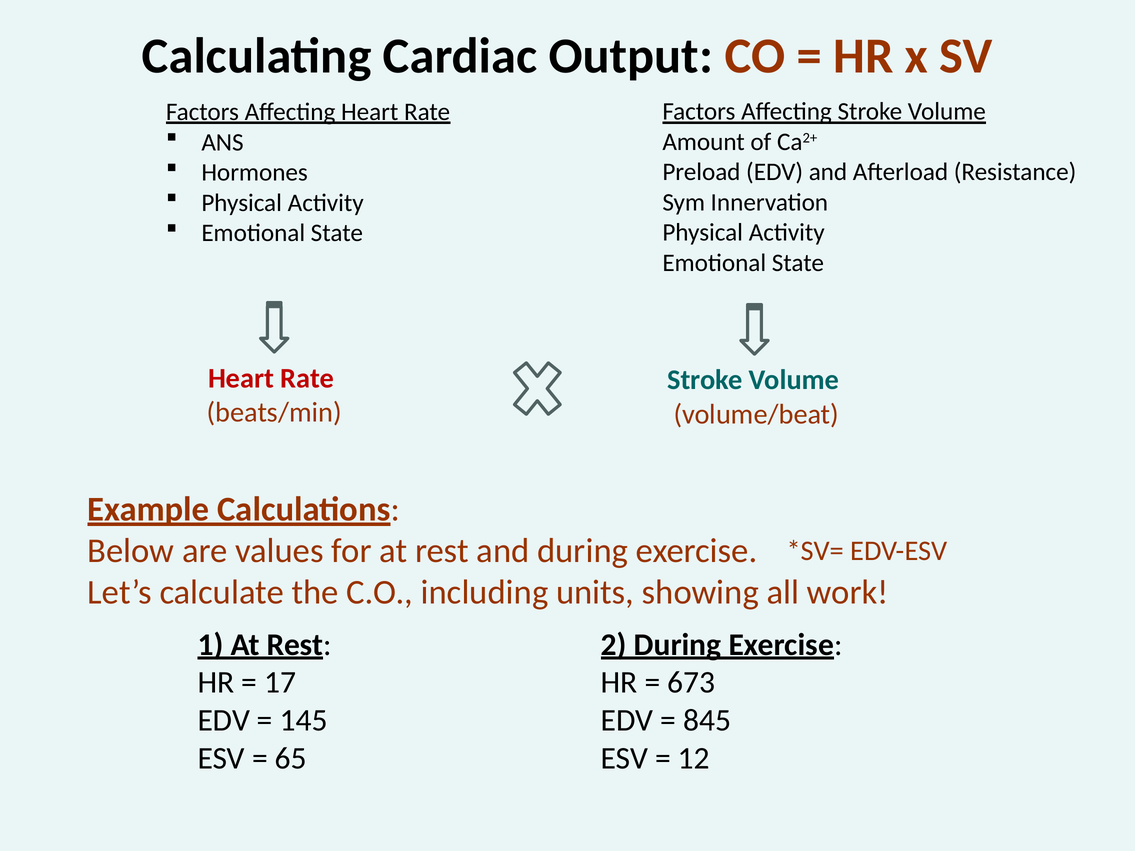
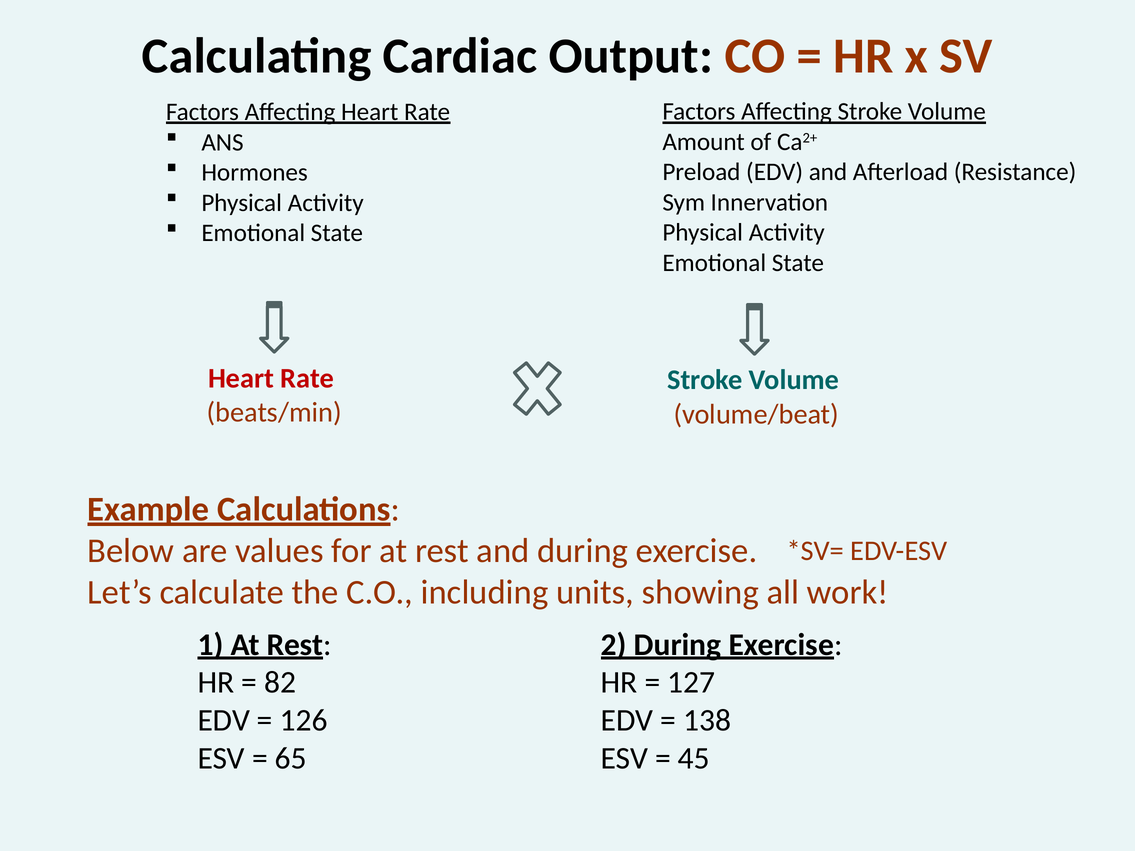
17: 17 -> 82 (280, 683)
673: 673 -> 127 (691, 683)
145: 145 -> 126 (304, 721)
845: 845 -> 138 (707, 721)
12: 12 -> 45 (694, 758)
